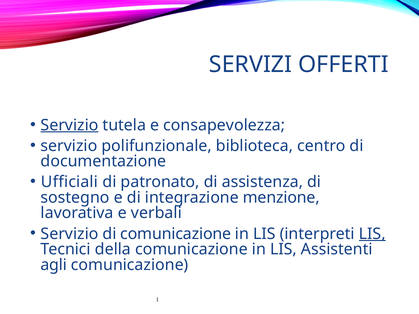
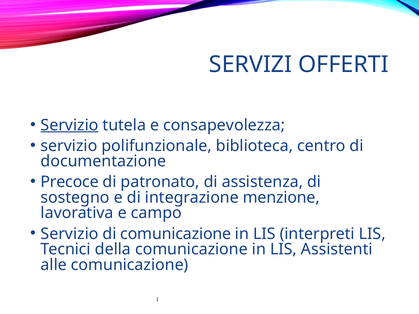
Ufficiali: Ufficiali -> Precoce (70, 182)
verbali: verbali -> campo (156, 213)
LIS underline: present -> none (372, 234)
agli: agli -> alle (54, 265)
